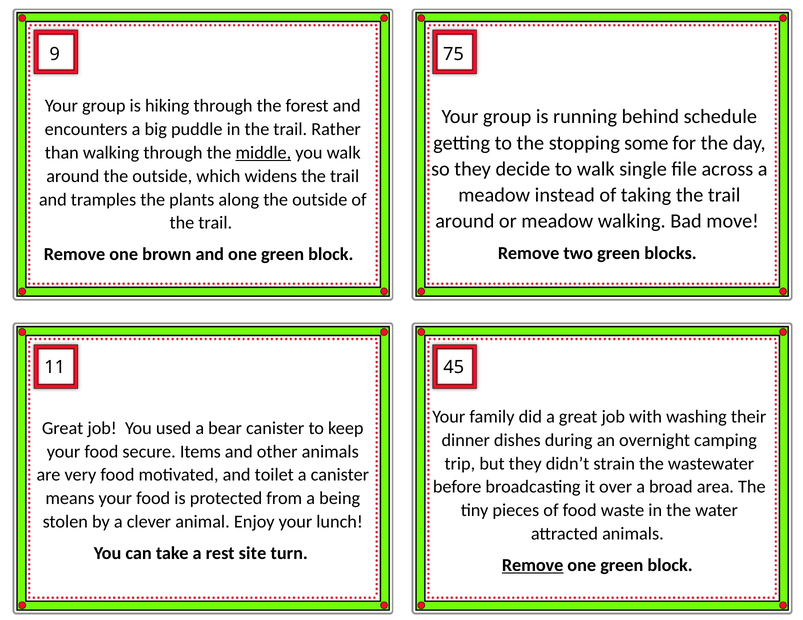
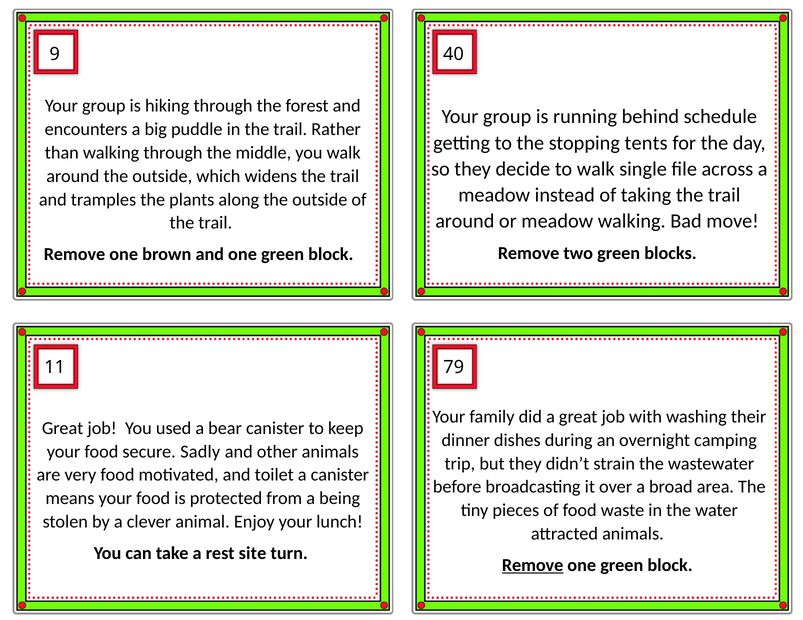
75: 75 -> 40 (453, 54)
some: some -> tents (646, 143)
middle underline: present -> none (263, 153)
45: 45 -> 79 (454, 368)
Items: Items -> Sadly (200, 452)
